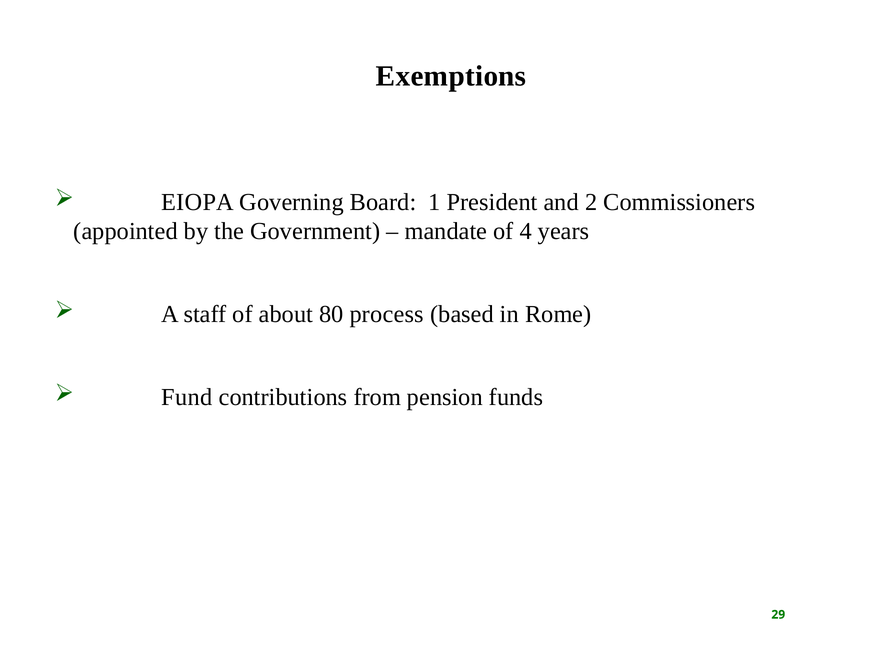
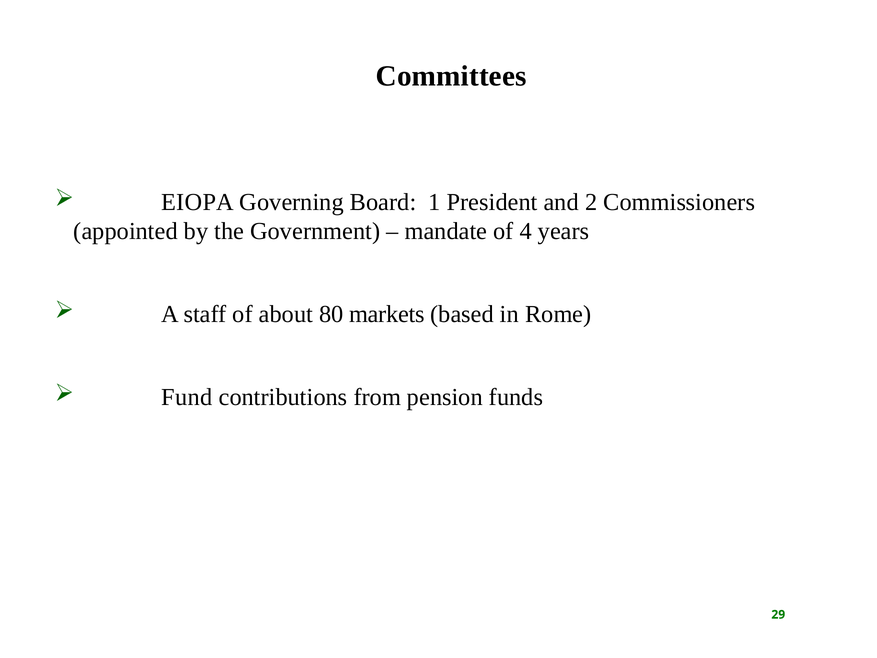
Exemptions: Exemptions -> Committees (451, 76)
process: process -> markets (387, 314)
